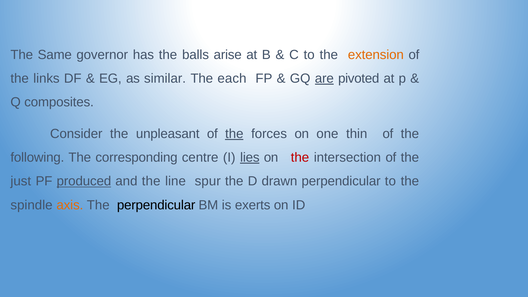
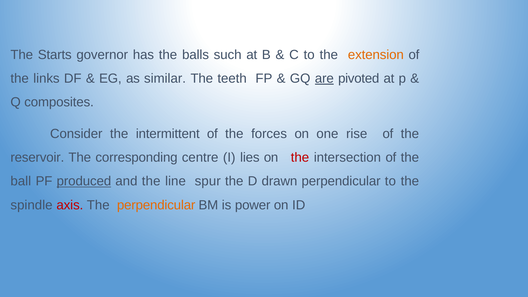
Same: Same -> Starts (55, 55)
arise: arise -> such (228, 55)
each: each -> teeth (232, 78)
unpleasant: unpleasant -> intermittent (168, 134)
the underline: present -> none (234, 134)
thin: thin -> rise (357, 134)
following: following -> reservoir (37, 158)
lies underline: present -> none (250, 158)
just: just -> ball (21, 181)
axis colour: orange -> red (70, 205)
perpendicular colour: black -> orange (156, 205)
exerts: exerts -> power (253, 205)
